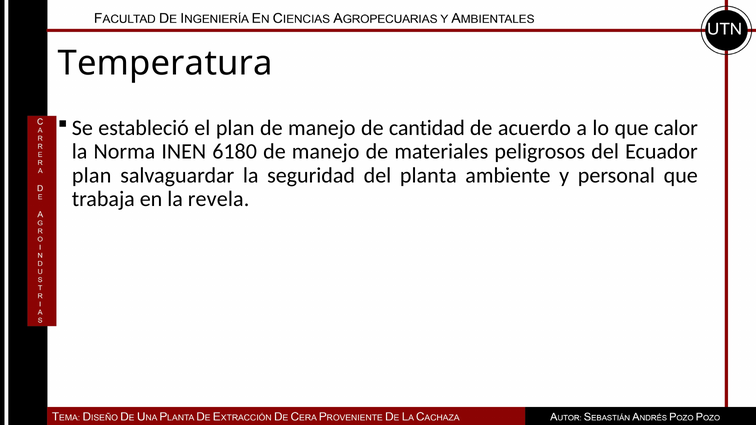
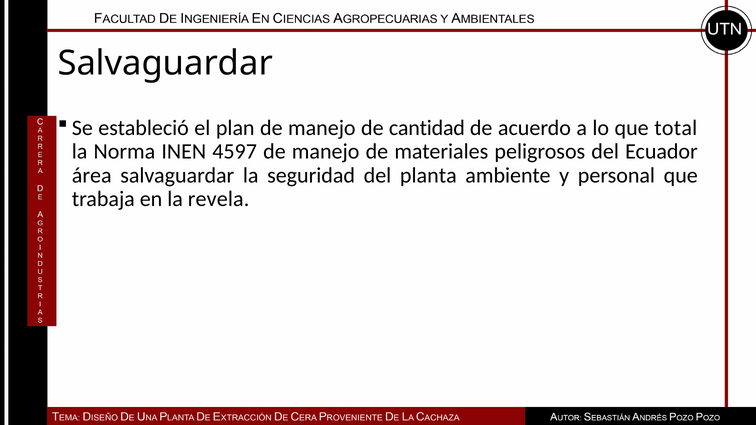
Temperatura: Temperatura -> Salvaguardar (165, 64)
calor: calor -> total (676, 128)
6180: 6180 -> 4597 (235, 152)
plan: plan -> área (92, 175)
